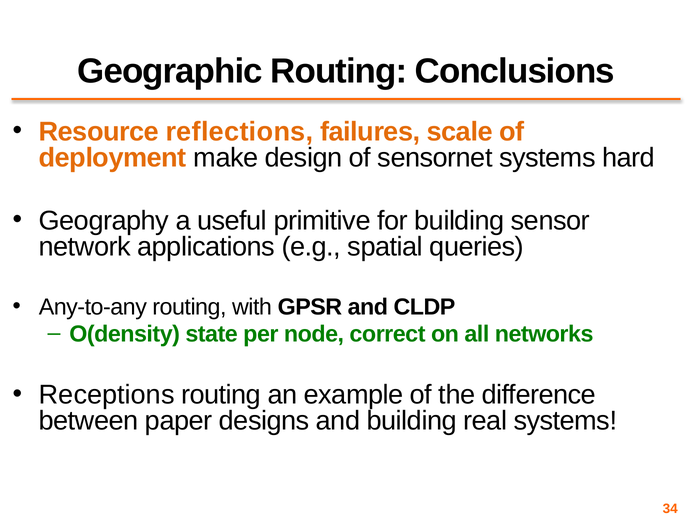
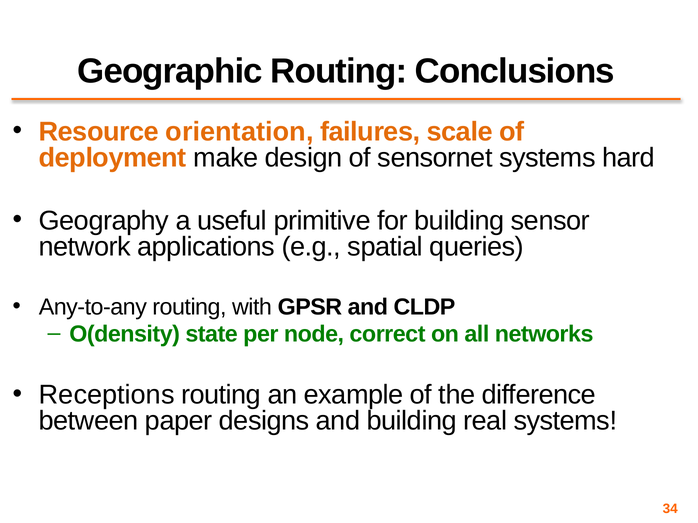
reflections: reflections -> orientation (239, 132)
